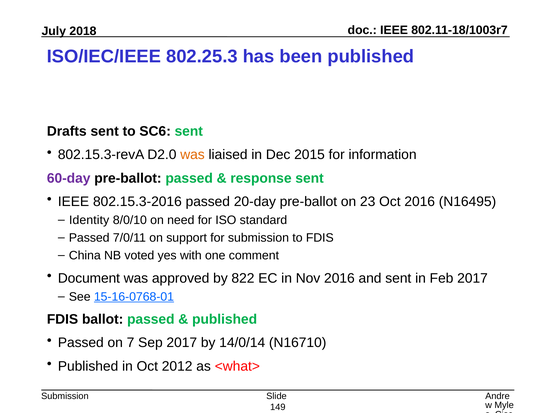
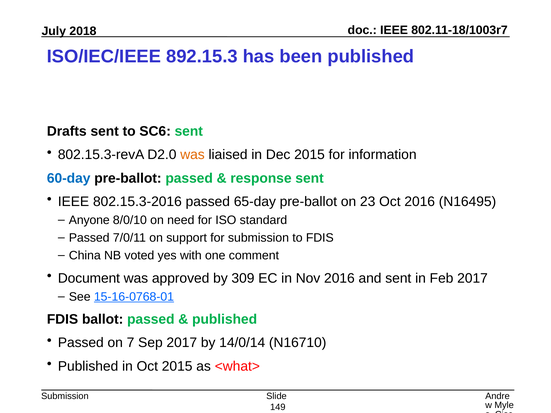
802.25.3: 802.25.3 -> 892.15.3 (202, 56)
60-day colour: purple -> blue (69, 178)
20-day: 20-day -> 65-day (255, 202)
Identity: Identity -> Anyone (89, 220)
822: 822 -> 309 (243, 278)
Oct 2012: 2012 -> 2015 (177, 366)
